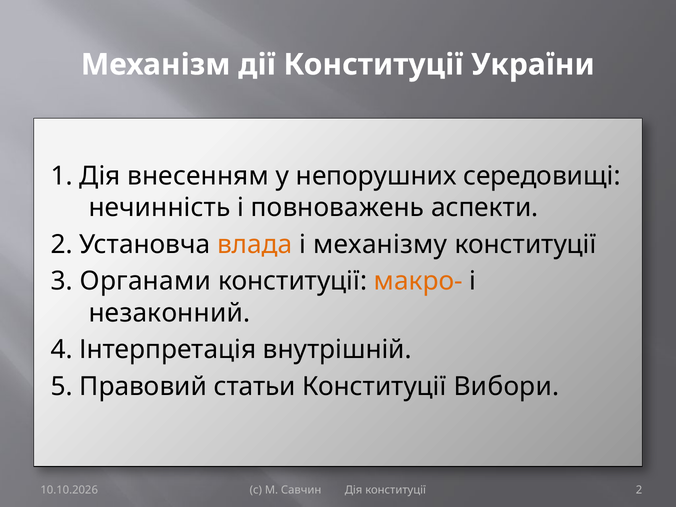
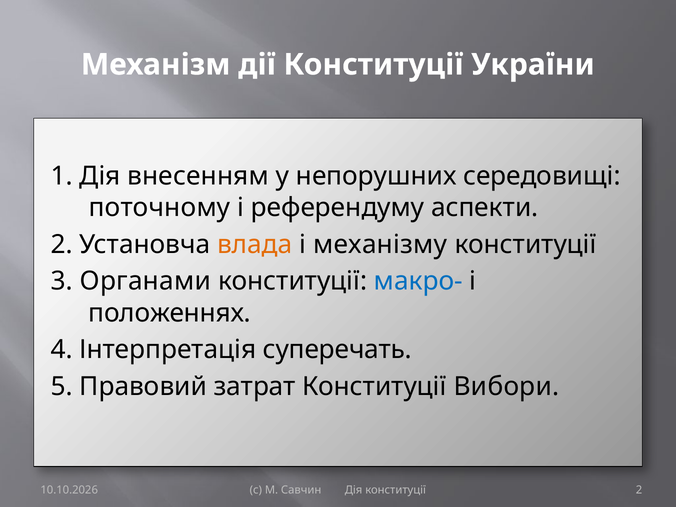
нечинність: нечинність -> поточному (159, 208)
повноважень: повноважень -> референдуму (338, 208)
макро- colour: orange -> blue (418, 281)
незаконний: незаконний -> положеннях (170, 313)
внутрішній: внутрішній -> суперечать (337, 350)
статьи: статьи -> затрат (255, 387)
